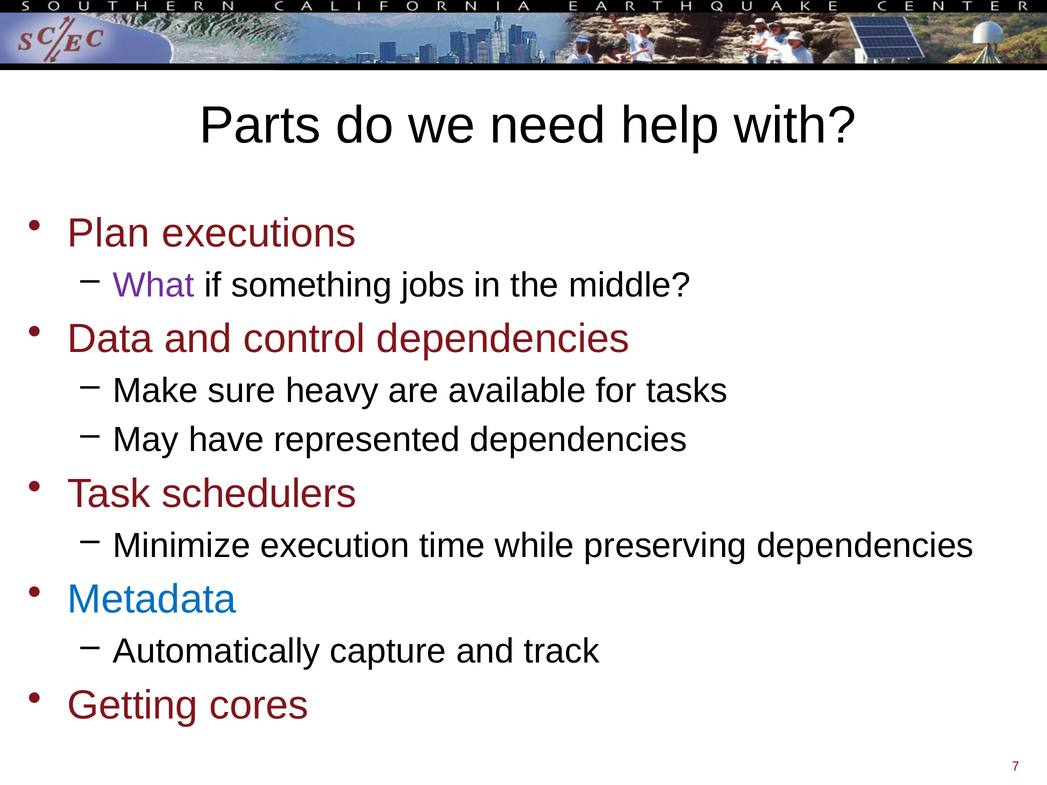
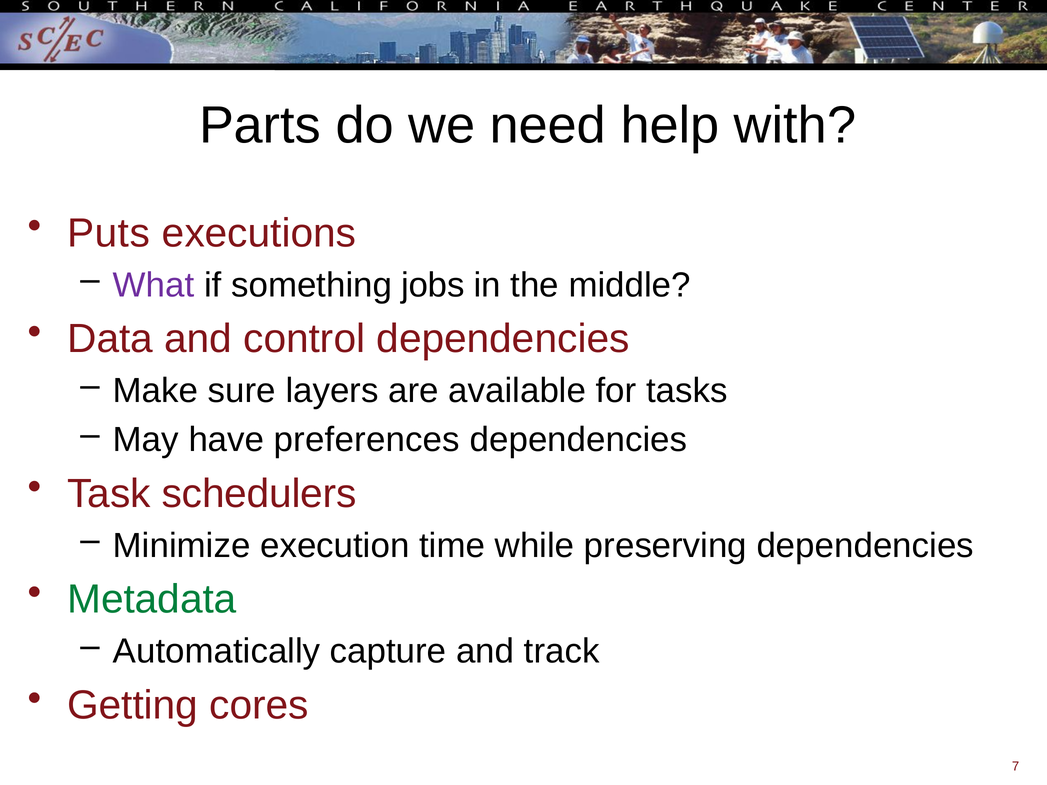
Plan: Plan -> Puts (109, 233)
heavy: heavy -> layers (332, 391)
represented: represented -> preferences (367, 440)
Metadata colour: blue -> green (152, 600)
